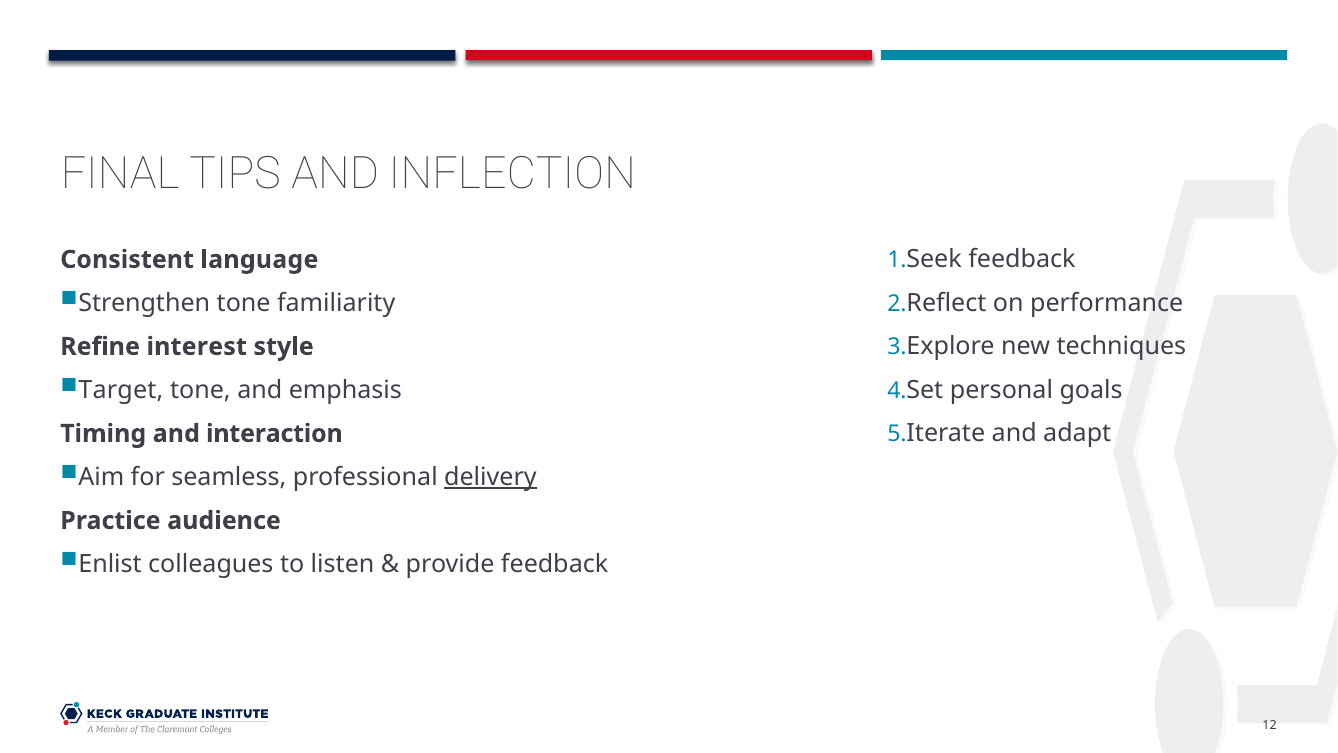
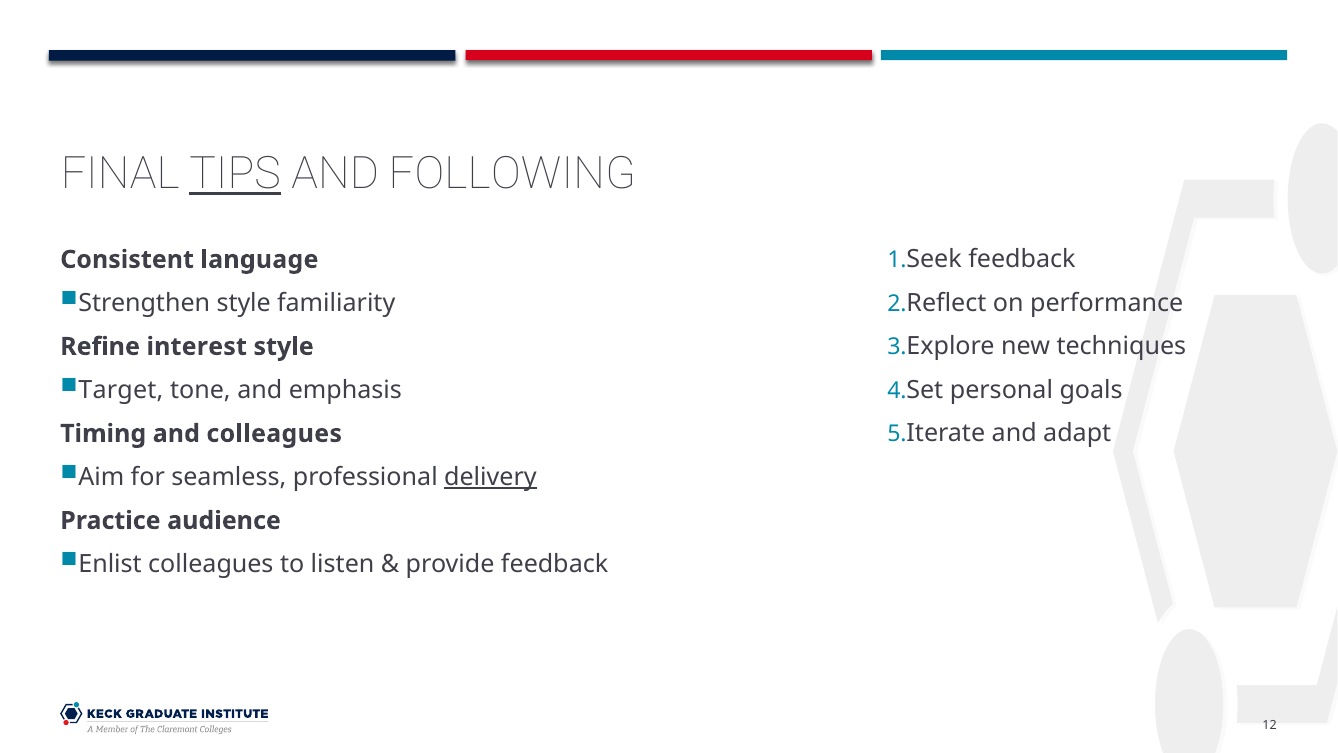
TIPS underline: none -> present (235, 174)
INFLECTION: INFLECTION -> FOLLOWING (512, 174)
Strengthen tone: tone -> style (244, 303)
and interaction: interaction -> colleagues (274, 433)
